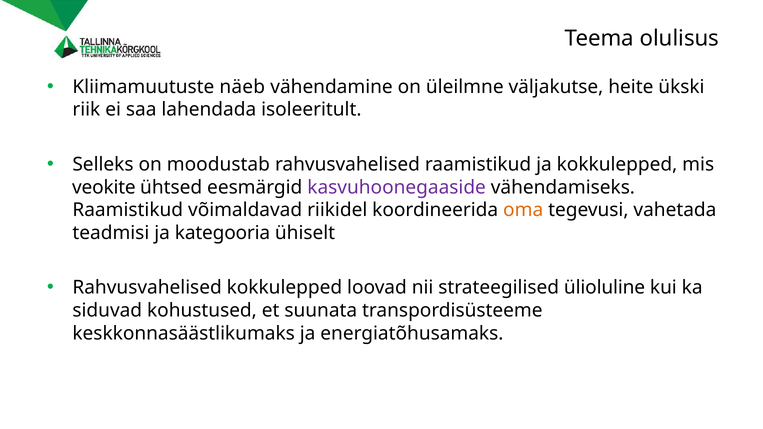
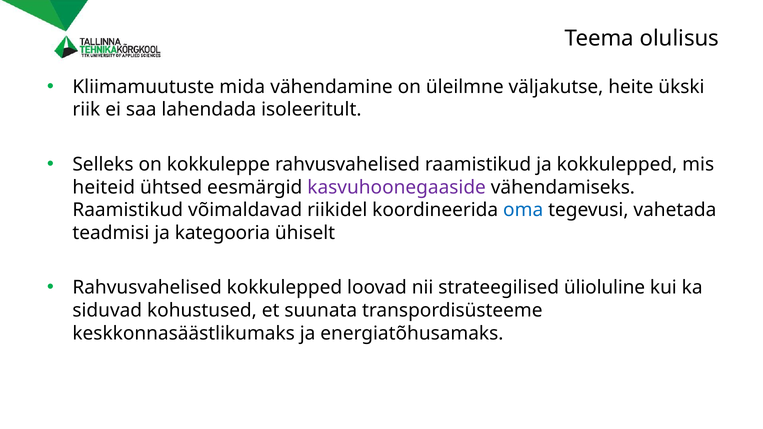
näeb: näeb -> mida (242, 87)
moodustab: moodustab -> kokkuleppe (218, 164)
veokite: veokite -> heiteid (104, 187)
oma colour: orange -> blue (523, 210)
